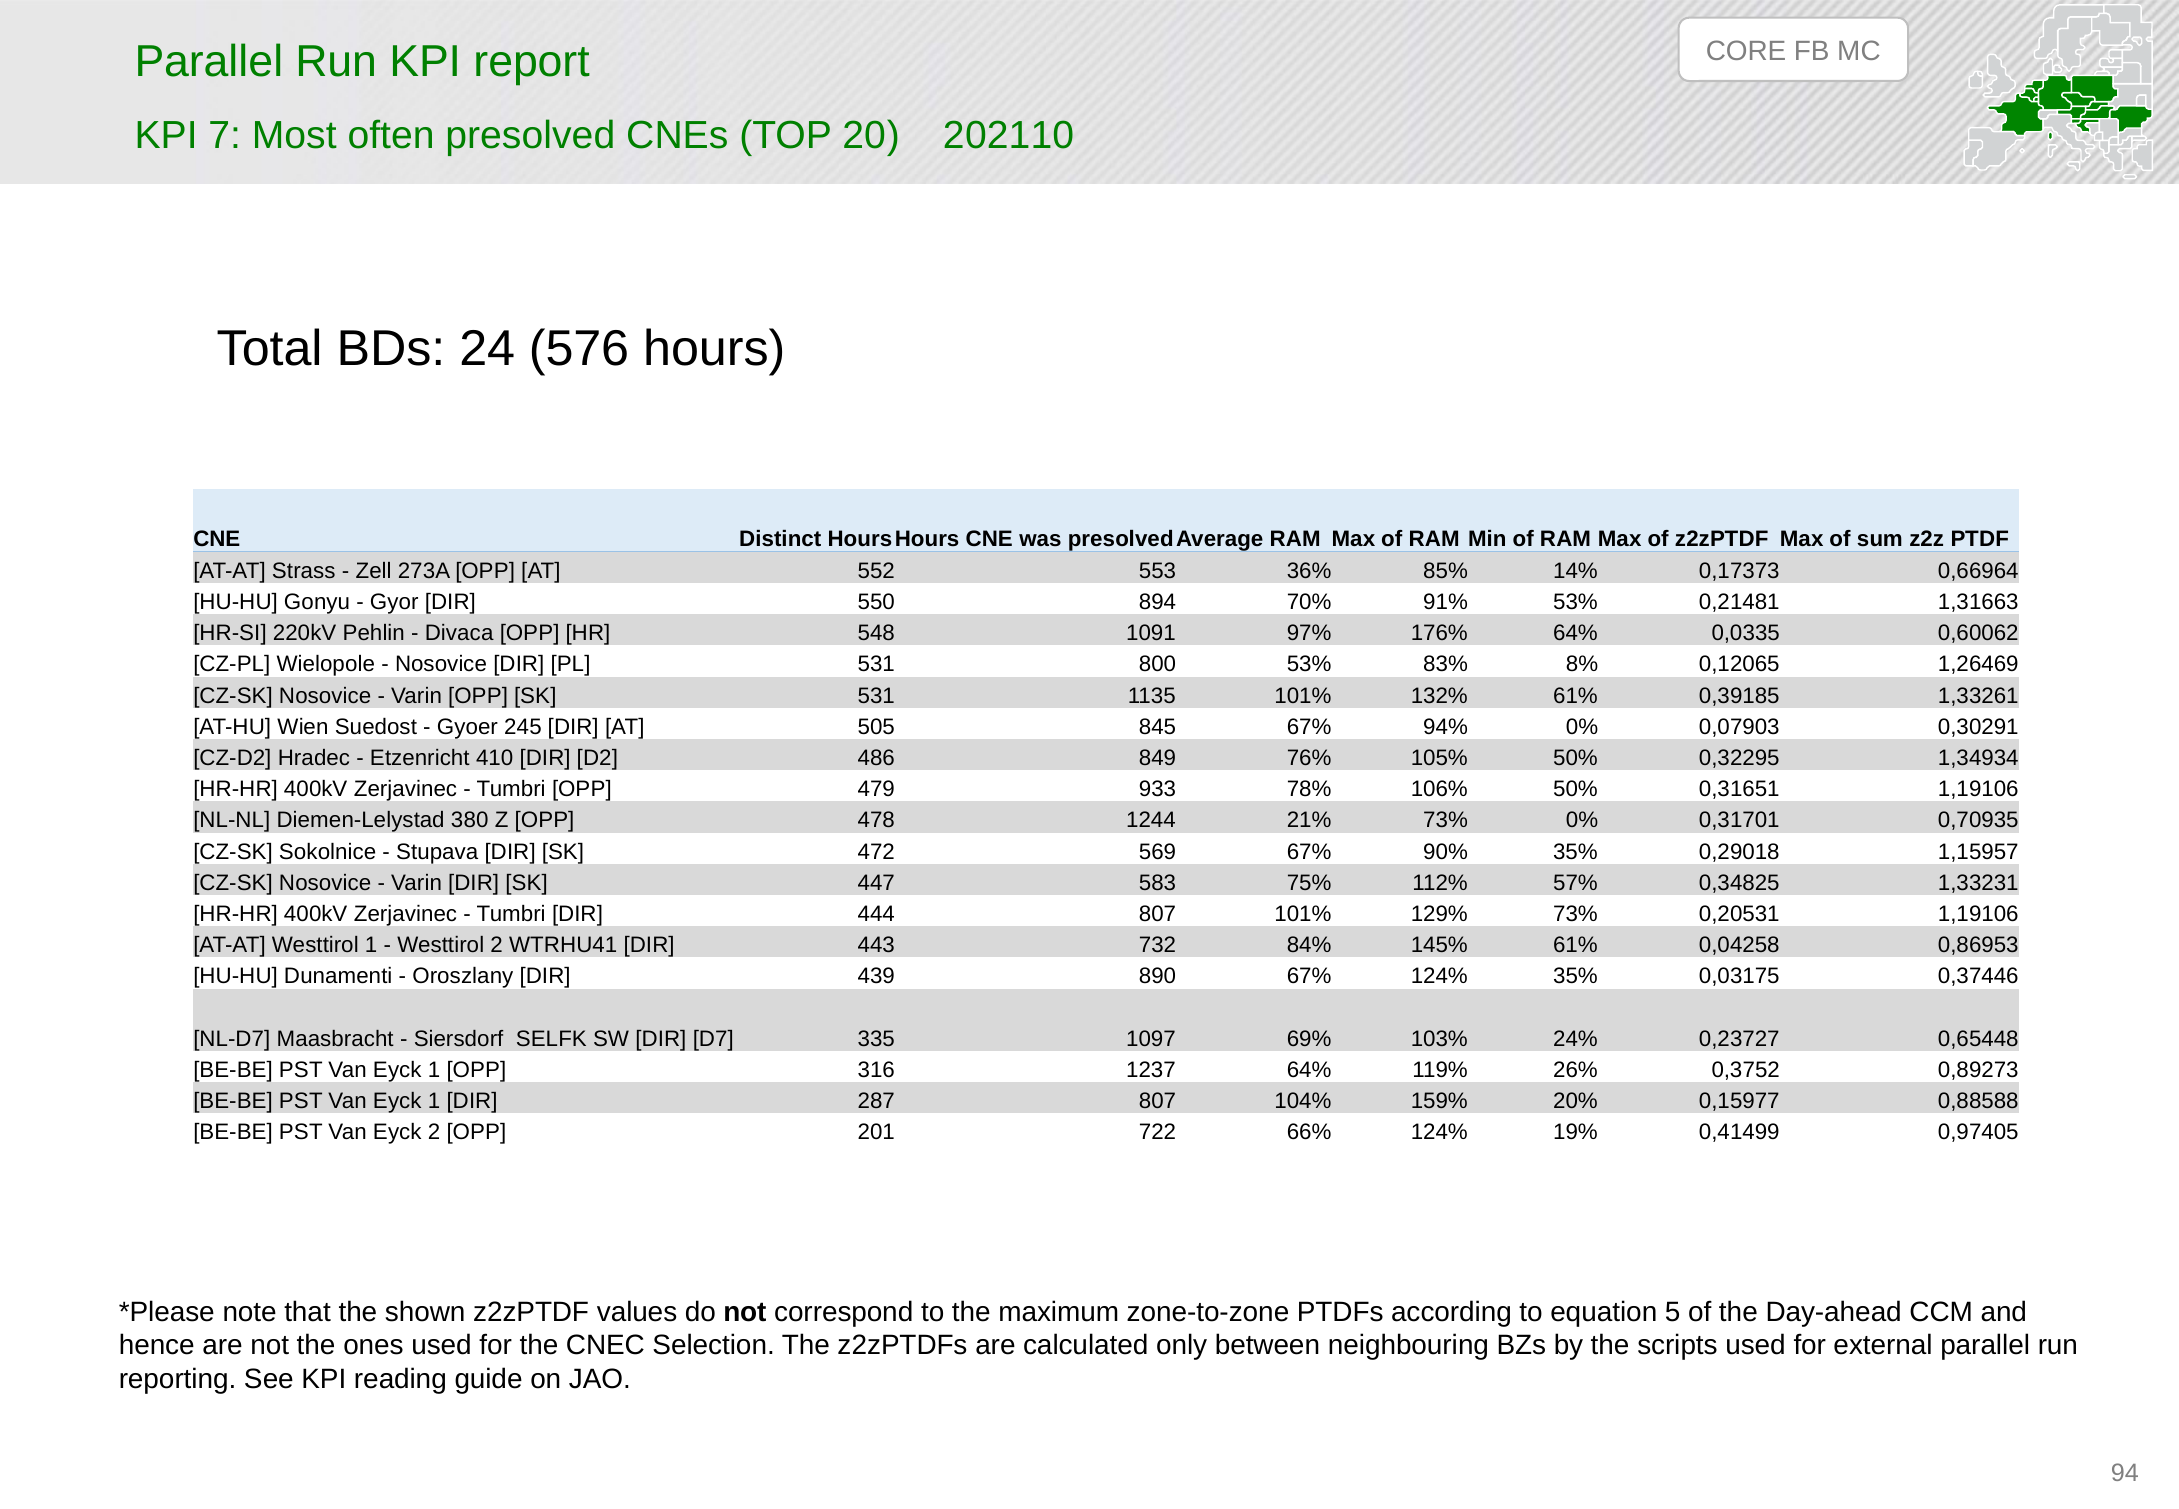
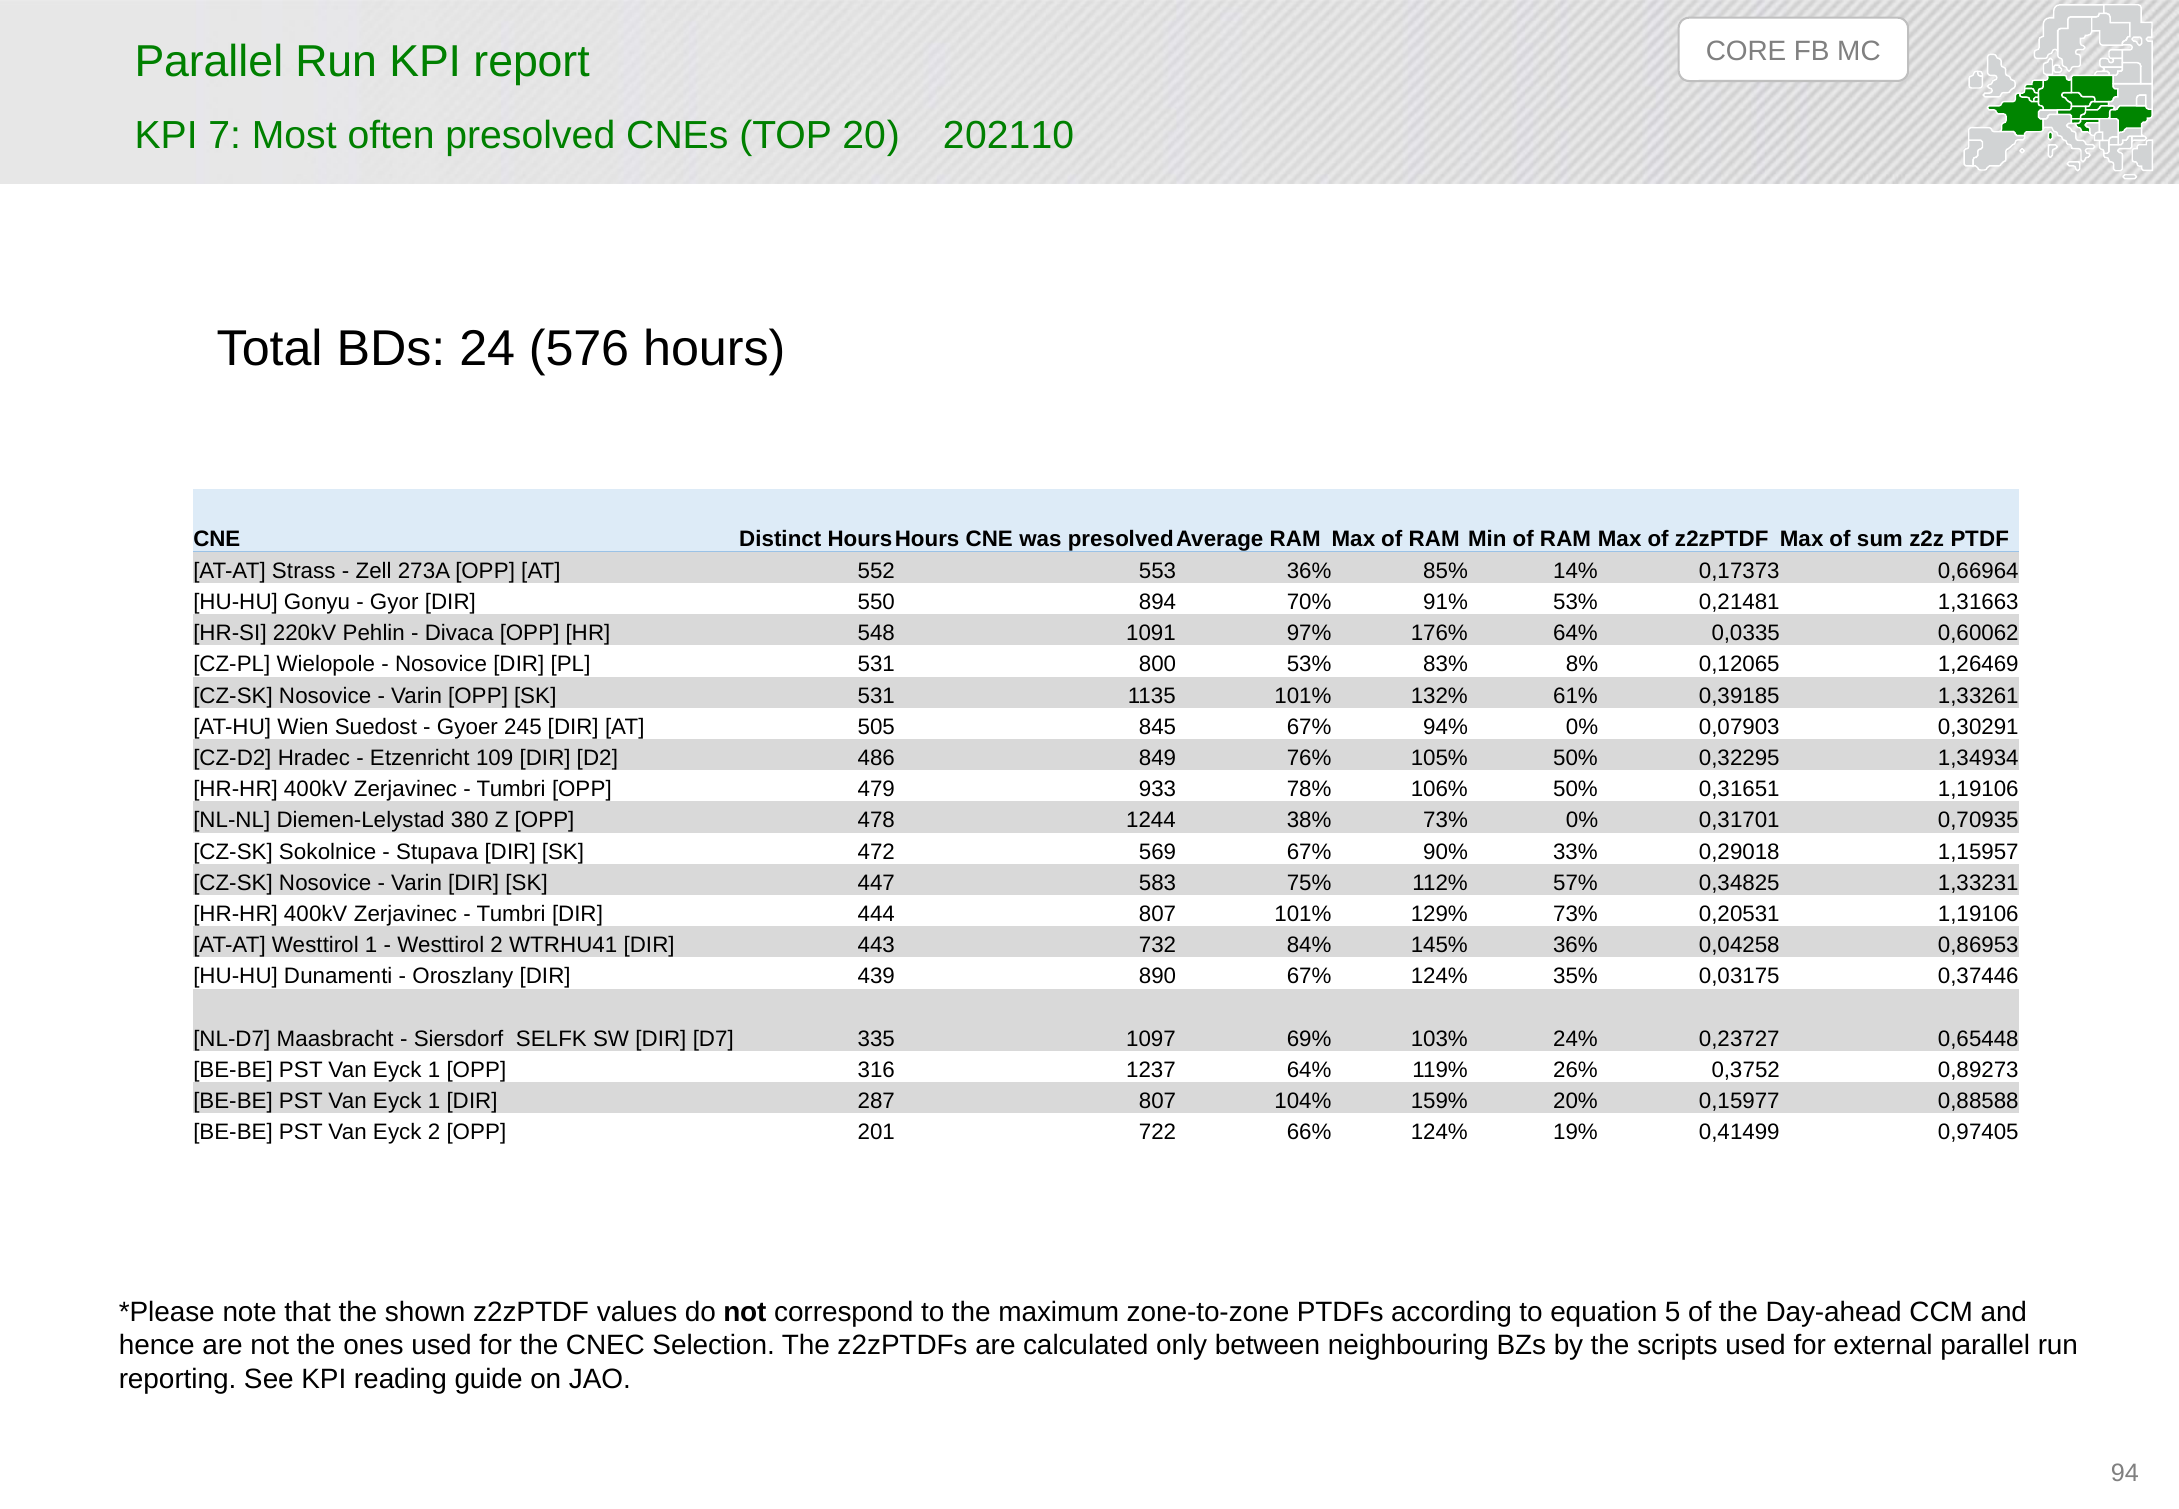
410: 410 -> 109 (495, 758)
21%: 21% -> 38% (1309, 820)
90% 35%: 35% -> 33% (1575, 851)
145% 61%: 61% -> 36% (1575, 945)
